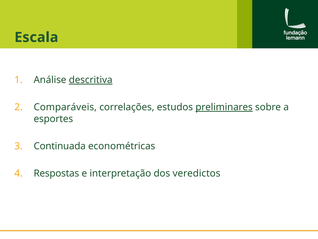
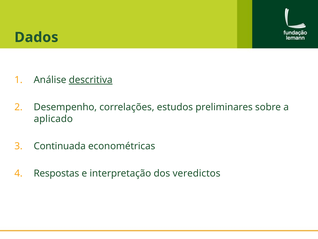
Escala: Escala -> Dados (36, 37)
Comparáveis: Comparáveis -> Desempenho (65, 107)
preliminares underline: present -> none (224, 107)
esportes: esportes -> aplicado (53, 119)
